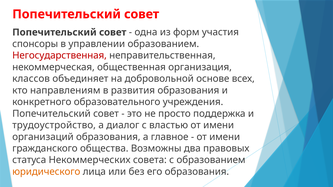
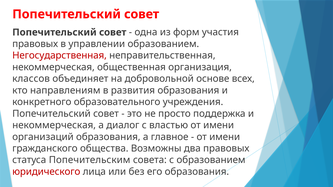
спонсоры: спонсоры -> правовых (35, 44)
трудоустройство: трудоустройство -> некоммерческая (54, 125)
Некоммерческих: Некоммерческих -> Попечительским (90, 160)
юридического colour: orange -> red (46, 172)
